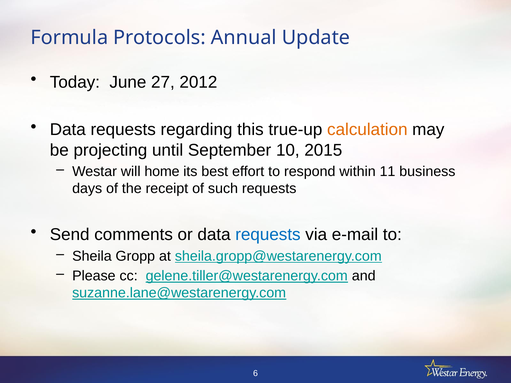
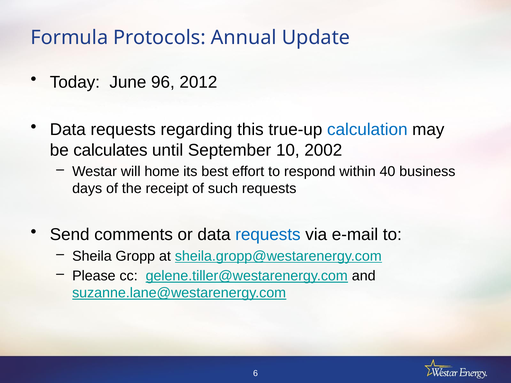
27: 27 -> 96 (163, 82)
calculation colour: orange -> blue (367, 130)
projecting: projecting -> calculates (110, 150)
2015: 2015 -> 2002 (323, 150)
11: 11 -> 40 (387, 172)
